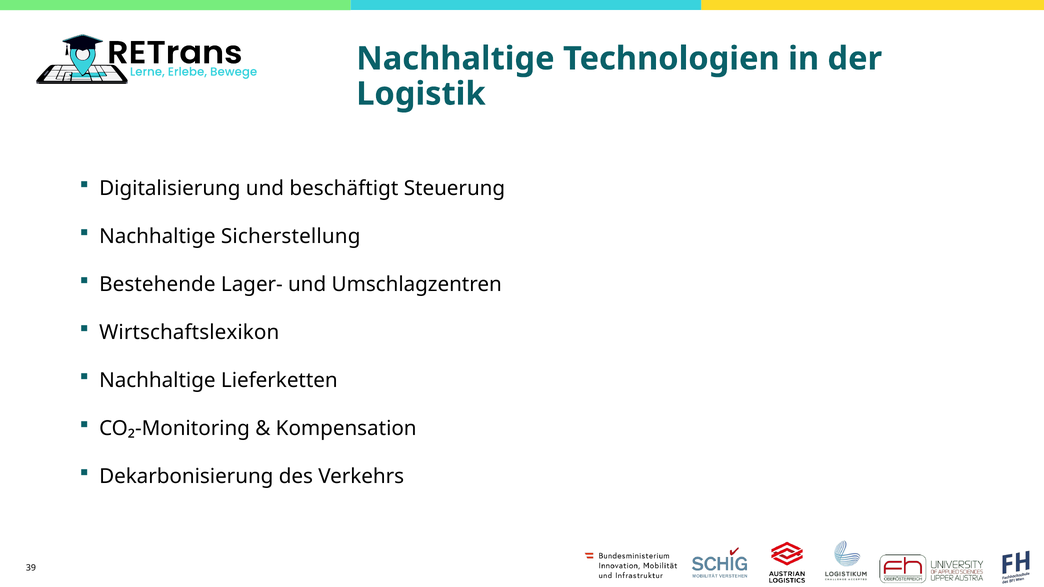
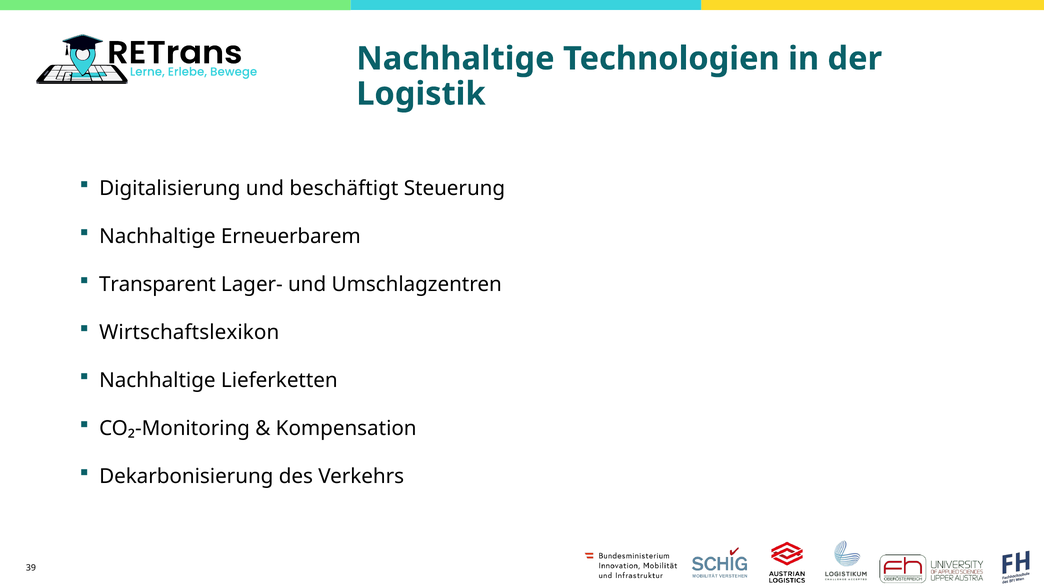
Sicherstellung: Sicherstellung -> Erneuerbarem (291, 236)
Bestehende: Bestehende -> Transparent (158, 284)
